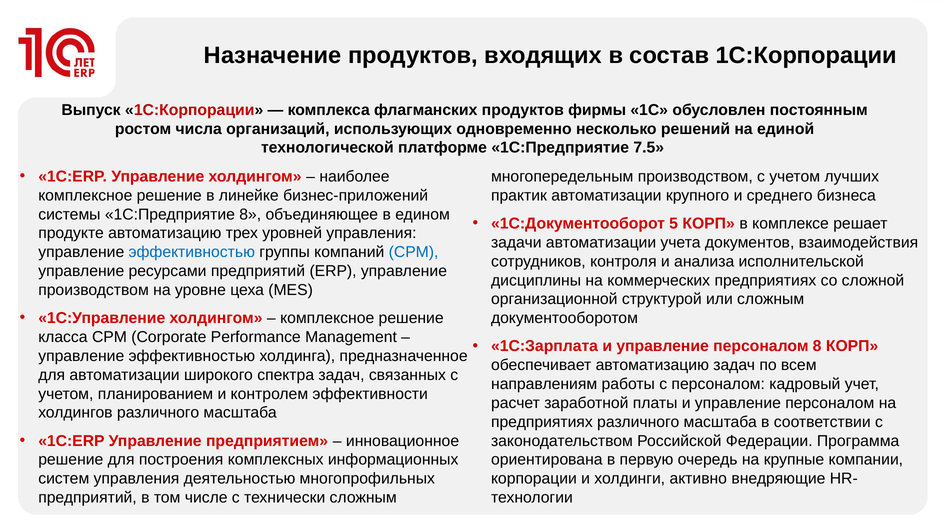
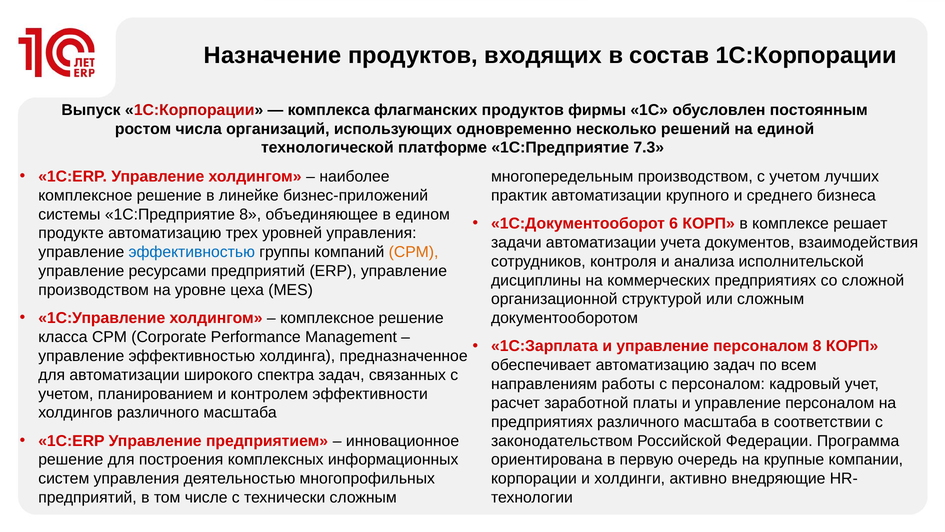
7.5: 7.5 -> 7.3 (649, 148)
5: 5 -> 6 (674, 223)
CPM colour: blue -> orange (414, 252)
